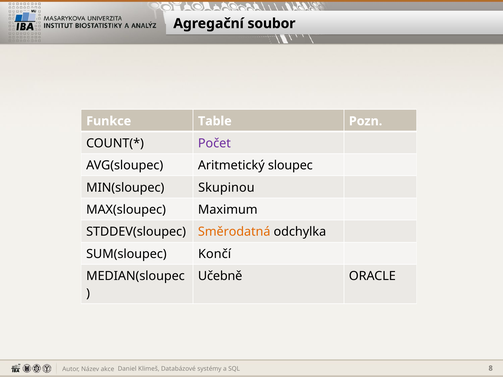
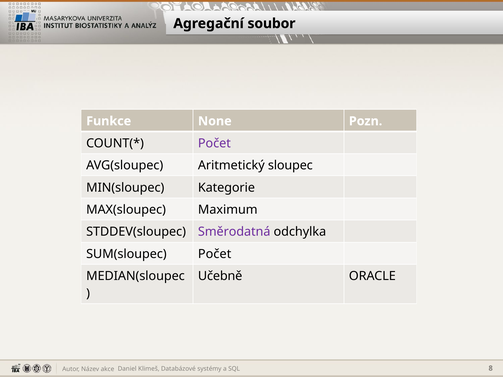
Table: Table -> None (215, 121)
Skupinou: Skupinou -> Kategorie (226, 188)
Směrodatná colour: orange -> purple (234, 232)
SUM(sloupec Končí: Končí -> Počet (215, 254)
